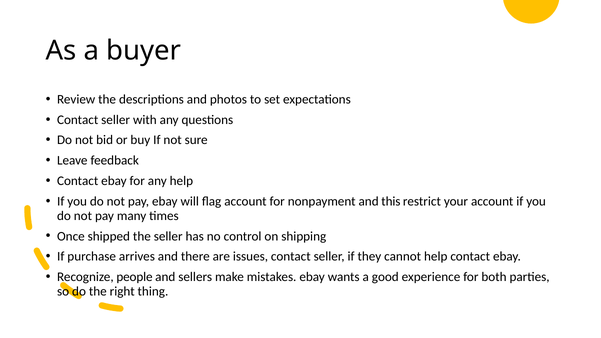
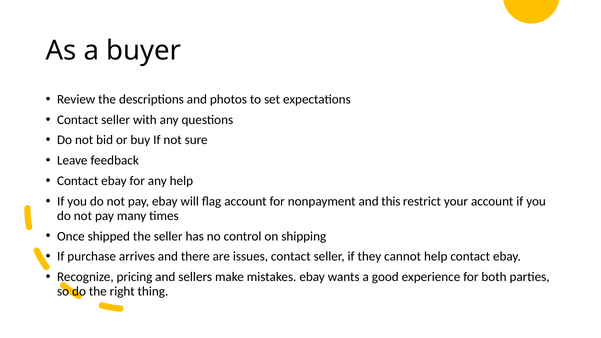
people: people -> pricing (134, 277)
